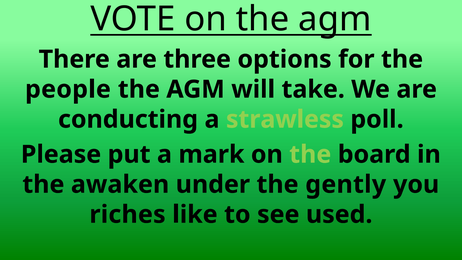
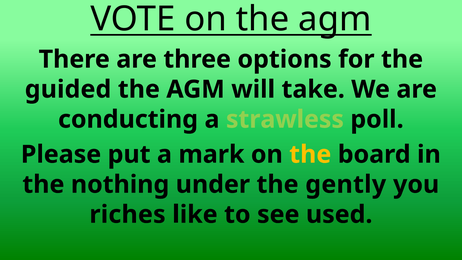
people: people -> guided (68, 89)
the colour: light green -> yellow (310, 154)
awaken: awaken -> nothing (120, 184)
